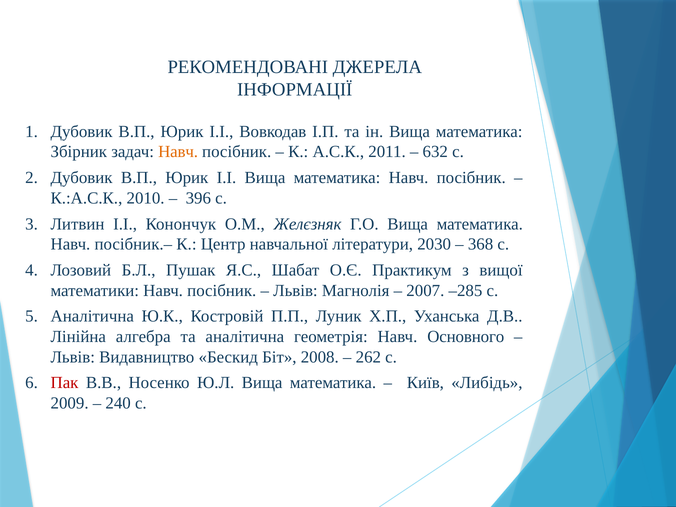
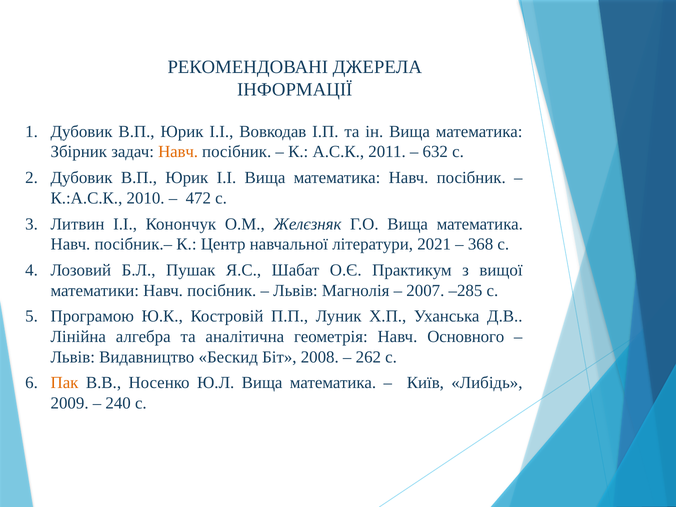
396: 396 -> 472 (198, 198)
2030: 2030 -> 2021 (434, 244)
Аналітична: Аналітична -> Програмою (92, 316)
Пак colour: red -> orange (65, 383)
